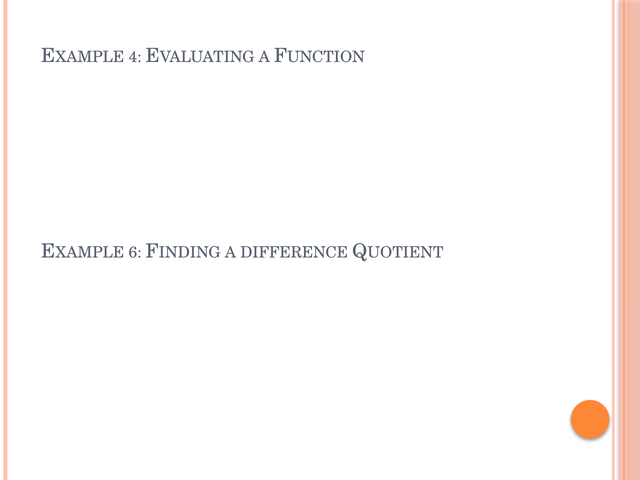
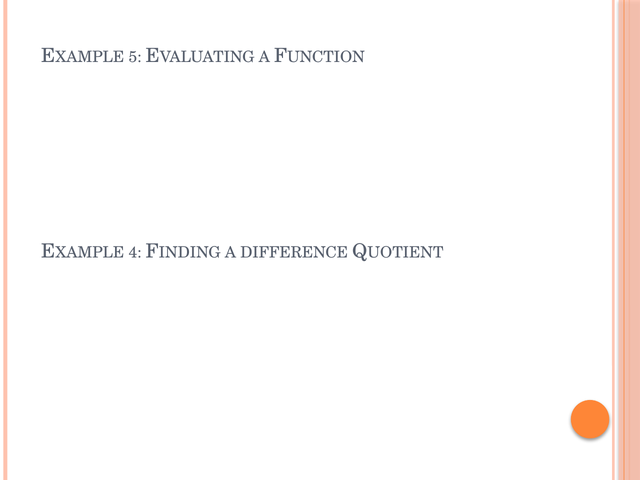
4: 4 -> 5 (135, 57)
6: 6 -> 4 (135, 253)
